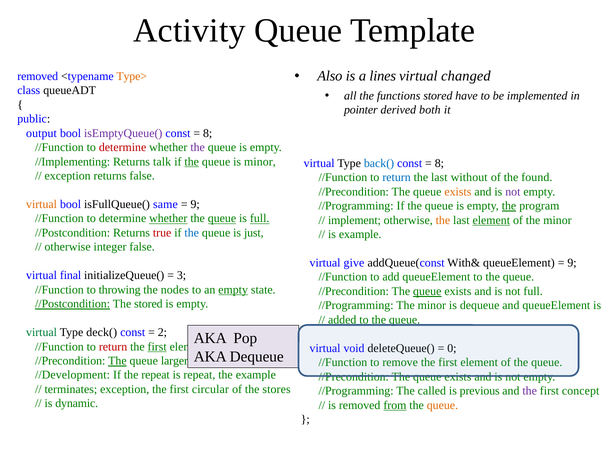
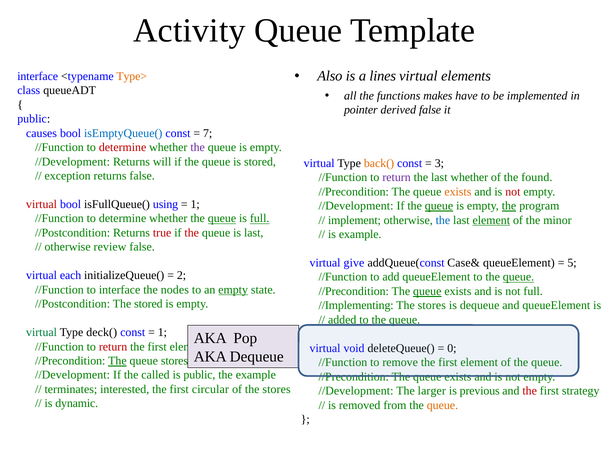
changed: changed -> elements (466, 76)
removed: removed -> interface (38, 76)
functions stored: stored -> makes (438, 96)
derived both: both -> false (430, 110)
output: output -> causes (42, 133)
isEmptyQueue( colour: purple -> blue (123, 133)
8: 8 -> 7 (208, 133)
//Implementing: //Implementing -> //Development (73, 162)
talk: talk -> will (162, 162)
the underline: present -> none (192, 162)
is minor: minor -> stored (260, 162)
back( colour: blue -> orange (379, 163)
8: 8 -> 3 (439, 163)
return colour: blue -> purple (397, 177)
last without: without -> whether (469, 177)
not colour: purple -> red (513, 192)
virtual colour: orange -> red (42, 204)
same: same -> using (166, 204)
9: 9 -> 1 (195, 204)
//Programming: //Programming -> //Development (356, 206)
queue underline: none -> present (439, 206)
whether underline: present -> none (168, 218)
the colour: orange -> blue (443, 220)
the colour: blue -> red (192, 233)
is just: just -> last (254, 233)
integer: integer -> review (110, 247)
With&: With& -> Case& (464, 263)
9: 9 -> 5 (572, 263)
final: final -> each (71, 275)
3: 3 -> 2 (182, 275)
queue underline: none -> present (518, 277)
to throwing: throwing -> interface (120, 290)
//Postcondition underline: present -> none (73, 304)
//Programming: //Programming -> //Implementing (356, 305)
minor: minor -> stores (432, 305)
2: 2 -> 1 (162, 332)
first underline: present -> none (157, 346)
queue larger: larger -> stores (174, 361)
the repeat: repeat -> called (156, 375)
is repeat: repeat -> public (199, 375)
terminates exception: exception -> interested (125, 389)
//Programming: //Programming -> //Development (356, 391)
called: called -> larger (432, 391)
the colour: purple -> red (530, 391)
concept: concept -> strategy (581, 391)
from underline: present -> none (395, 405)
